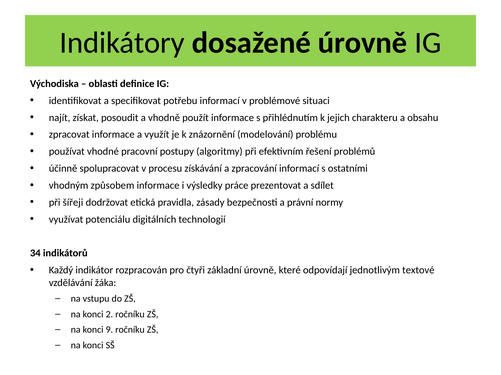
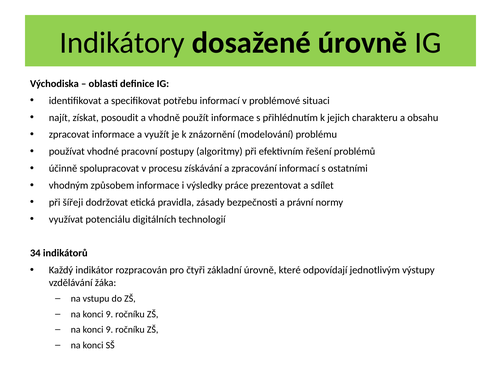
textové: textové -> výstupy (418, 271)
2: 2 -> 9 (109, 315)
